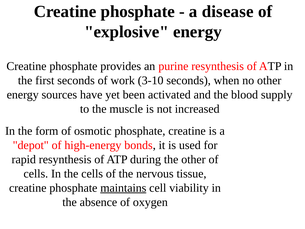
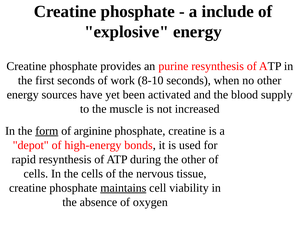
disease: disease -> include (228, 11)
3-10: 3-10 -> 8-10 (151, 80)
form underline: none -> present (47, 131)
osmotic: osmotic -> arginine (93, 131)
